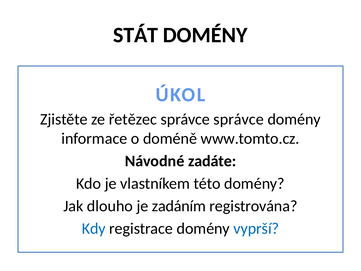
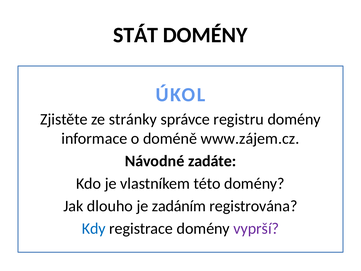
řetězec: řetězec -> stránky (133, 119)
správce správce: správce -> registru (239, 119)
www.tomto.cz: www.tomto.cz -> www.zájem.cz (250, 138)
vyprší colour: blue -> purple (256, 228)
